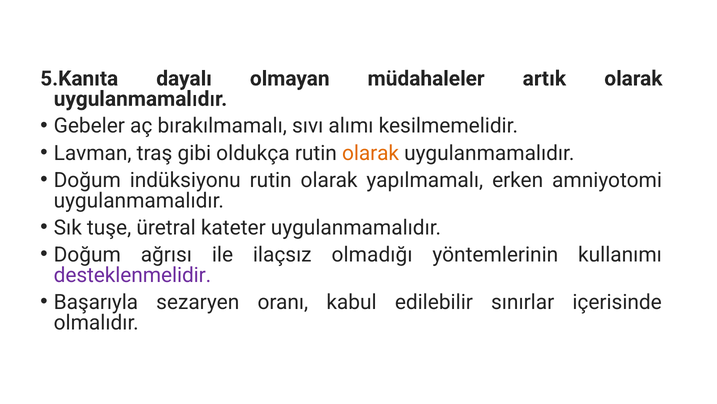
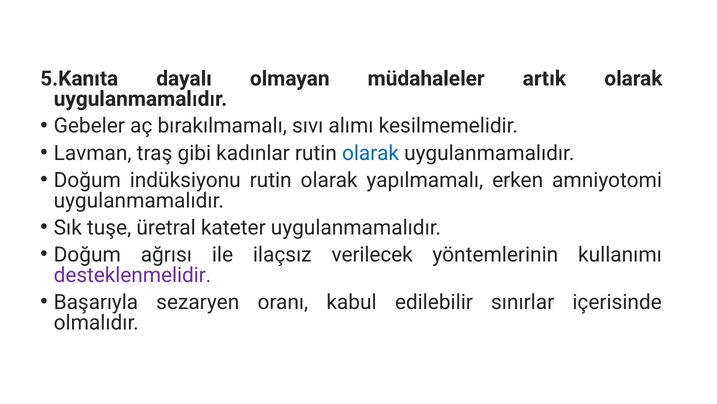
oldukça: oldukça -> kadınlar (253, 153)
olarak colour: orange -> blue (371, 153)
olmadığı: olmadığı -> verilecek (372, 254)
